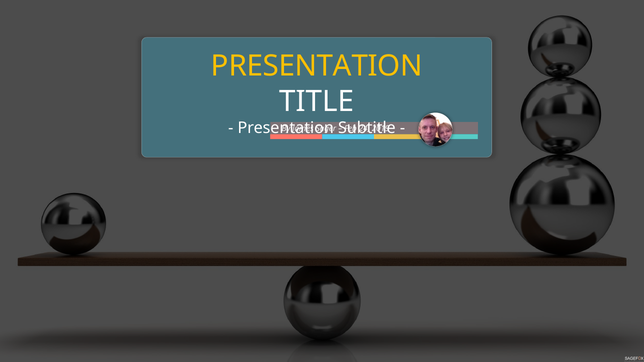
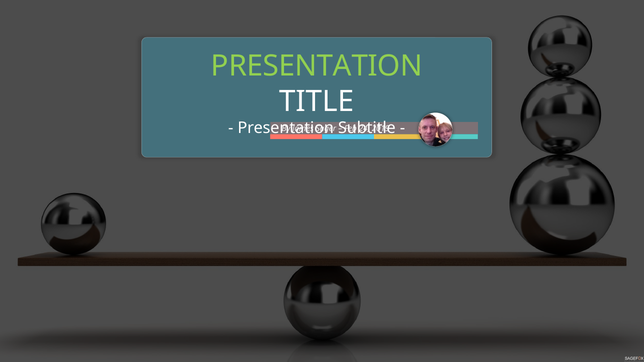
PRESENTATION colour: yellow -> light green (317, 66)
